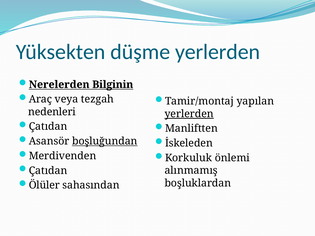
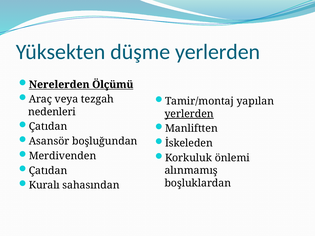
Bilginin: Bilginin -> Ölçümü (113, 85)
boşluğundan underline: present -> none (105, 141)
Ölüler: Ölüler -> Kuralı (44, 185)
